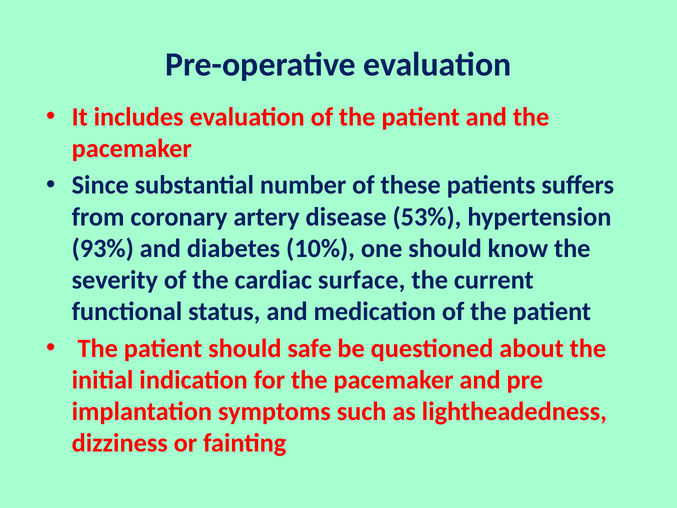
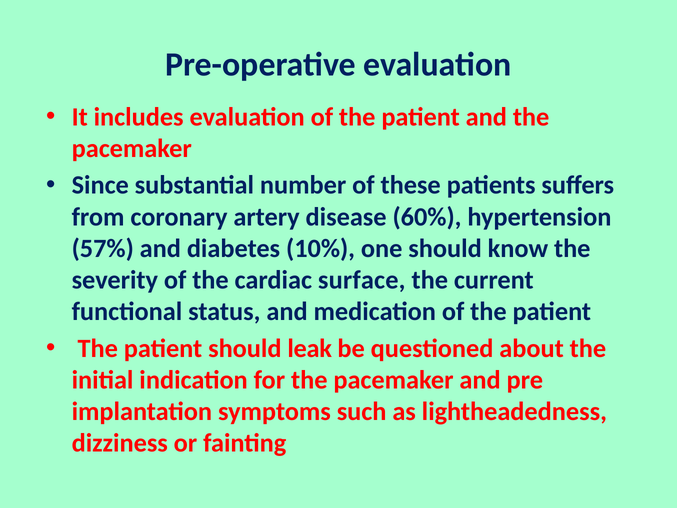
53%: 53% -> 60% (427, 217)
93%: 93% -> 57% (103, 248)
safe: safe -> leak (310, 348)
